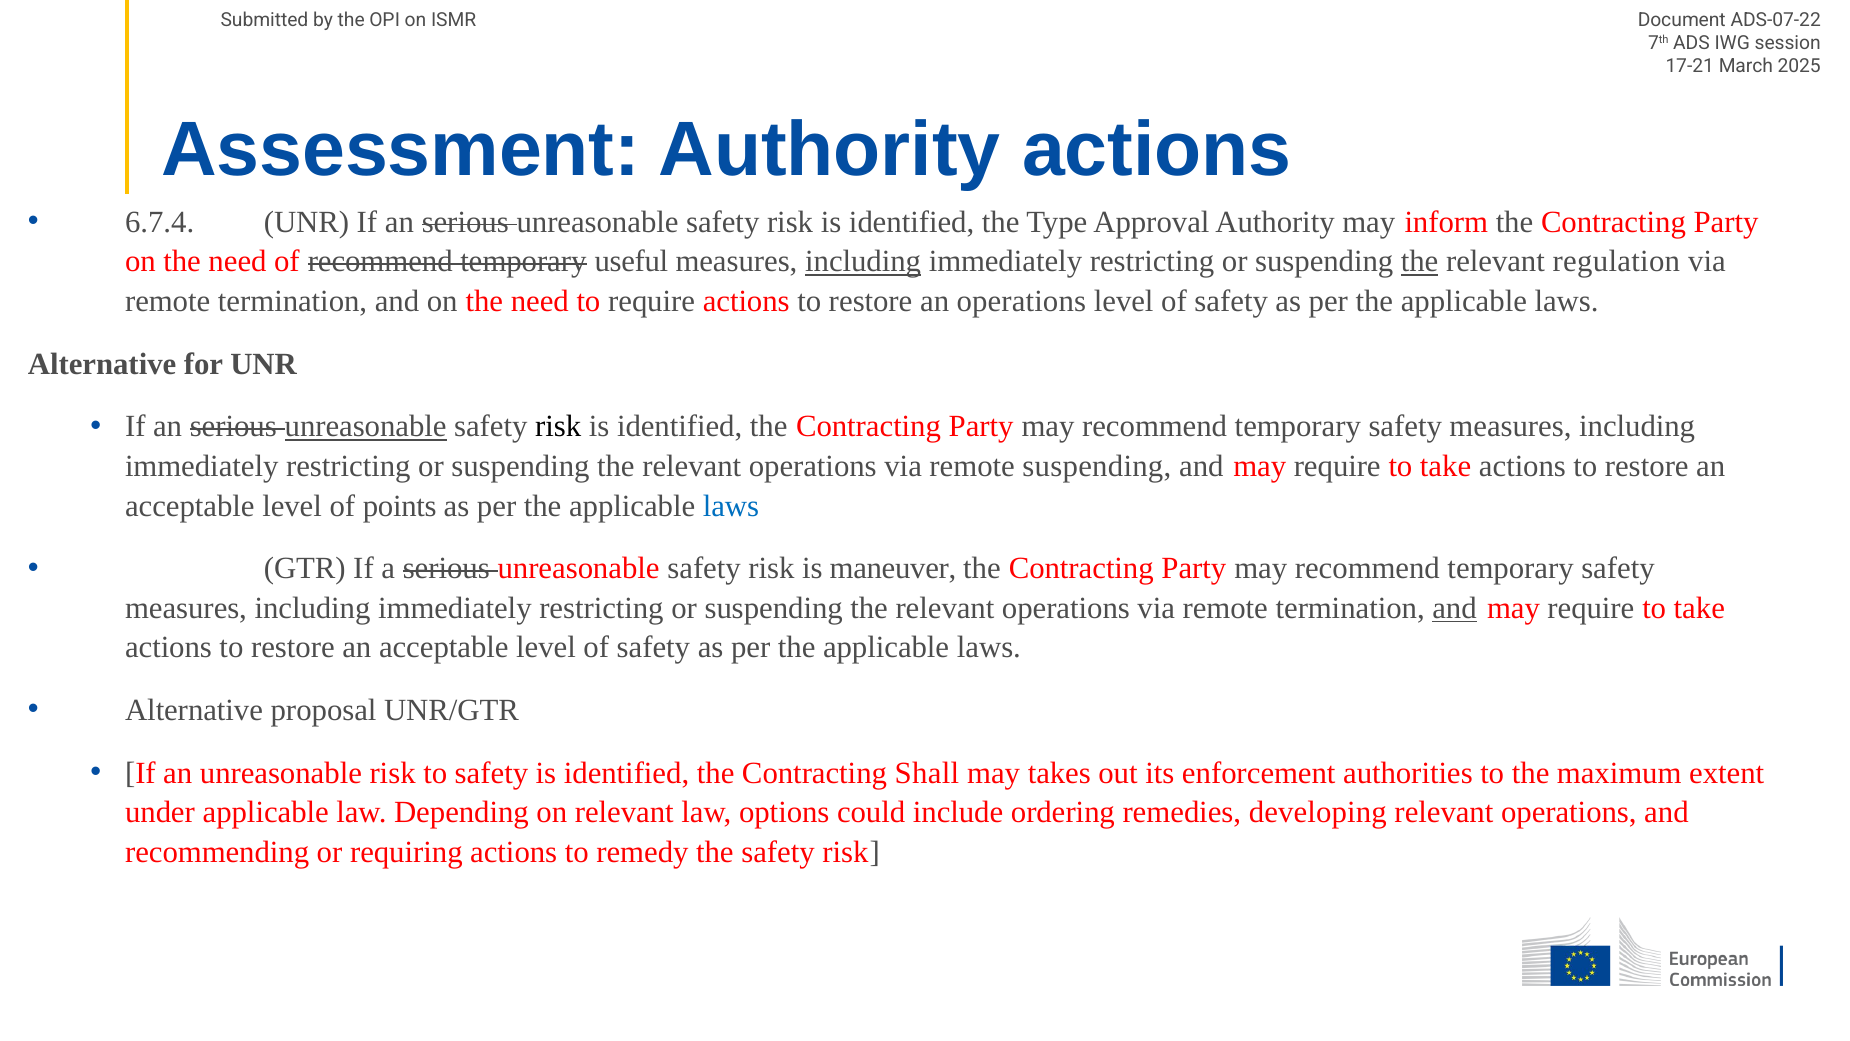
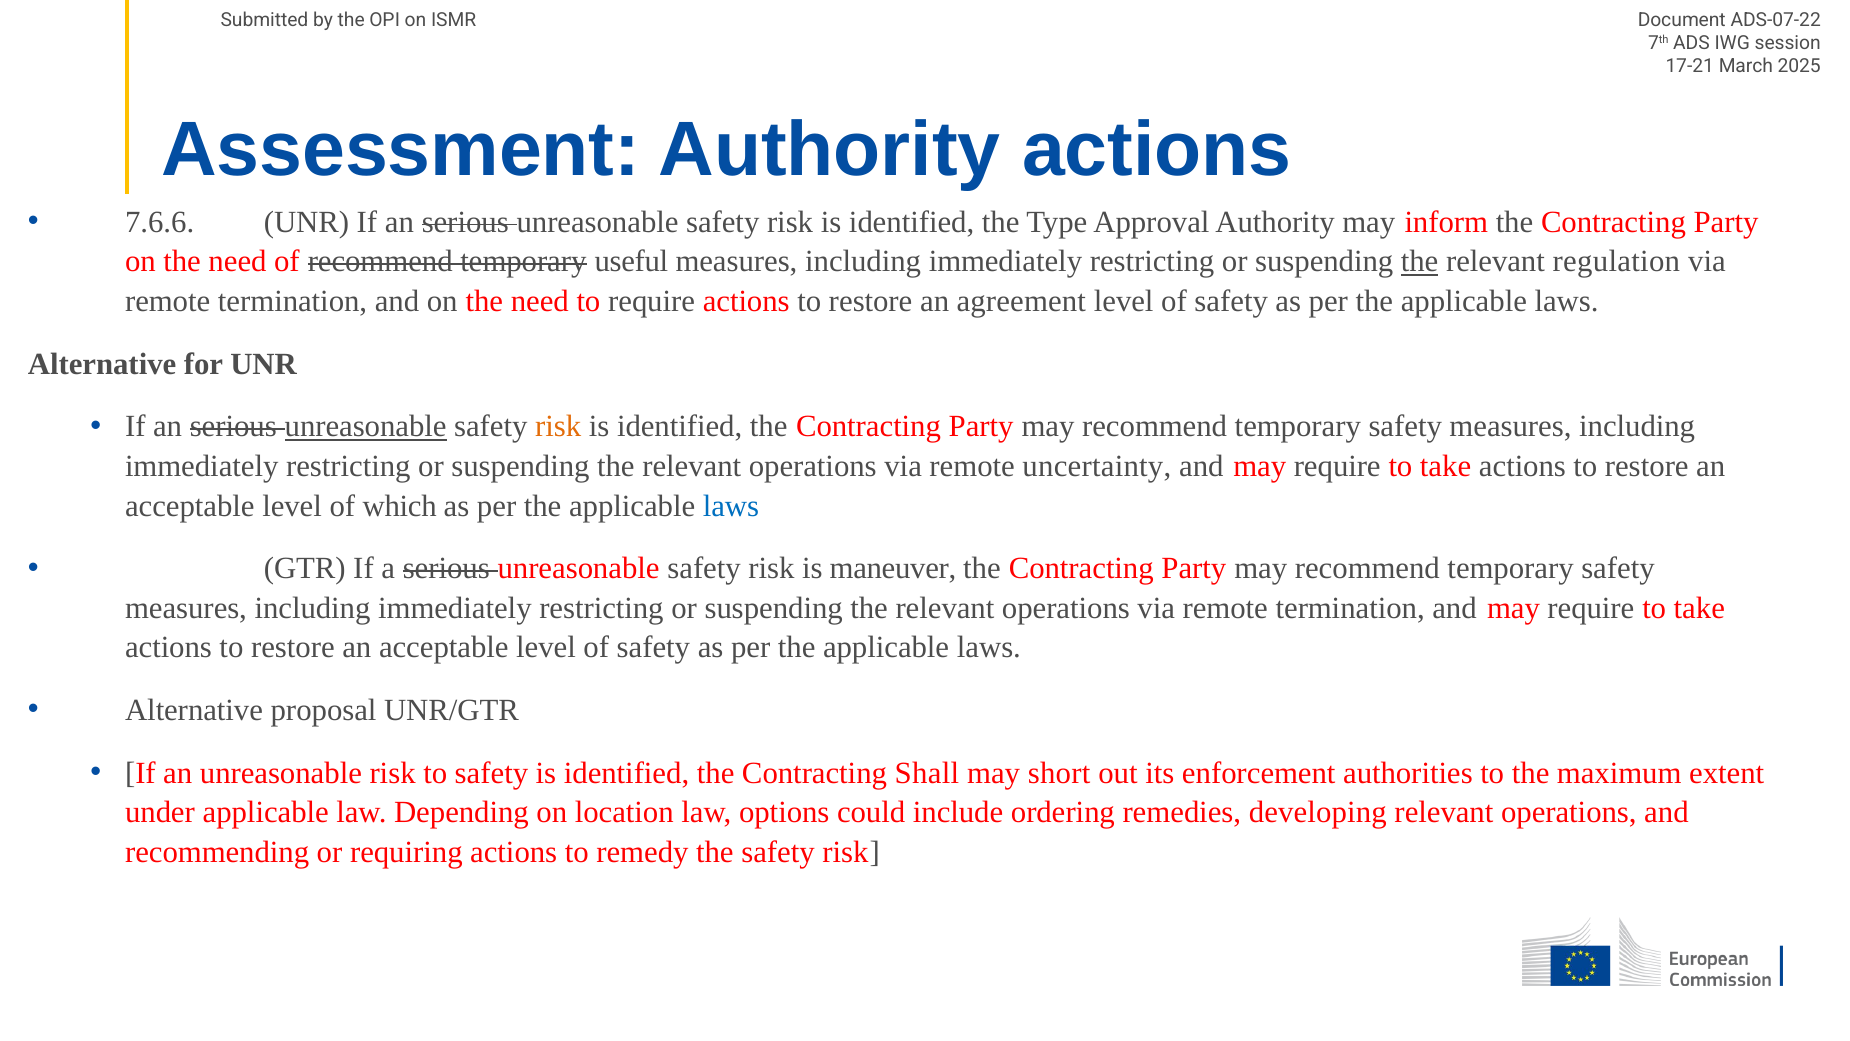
6.7.4: 6.7.4 -> 7.6.6 (160, 222)
including underline: present -> none (863, 262)
an operations: operations -> agreement (1021, 301)
risk colour: black -> orange (558, 427)
remote suspending: suspending -> uncertainty (1097, 466)
points: points -> which (400, 506)
and underline: present -> none (1455, 608)
takes: takes -> short (1059, 773)
on relevant: relevant -> location (624, 812)
